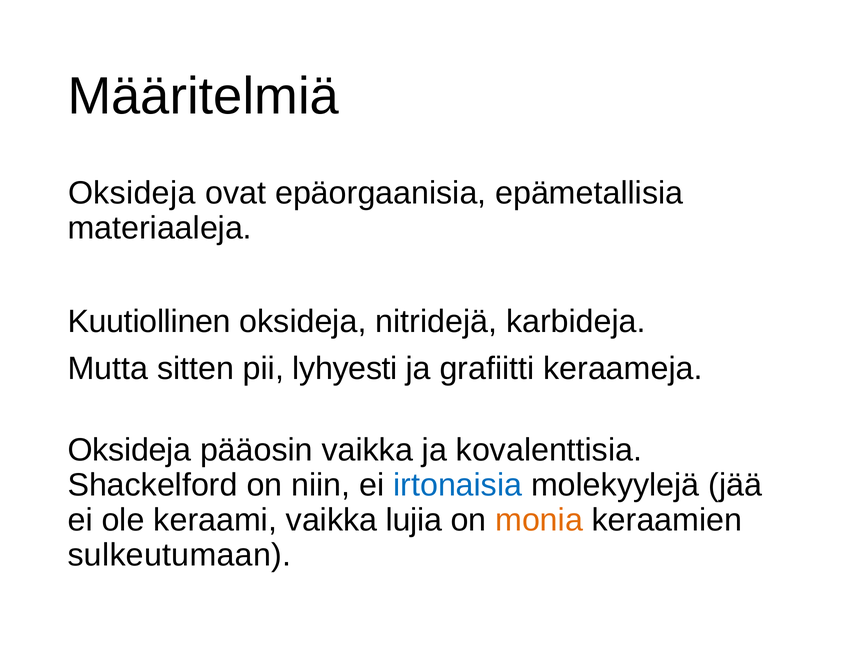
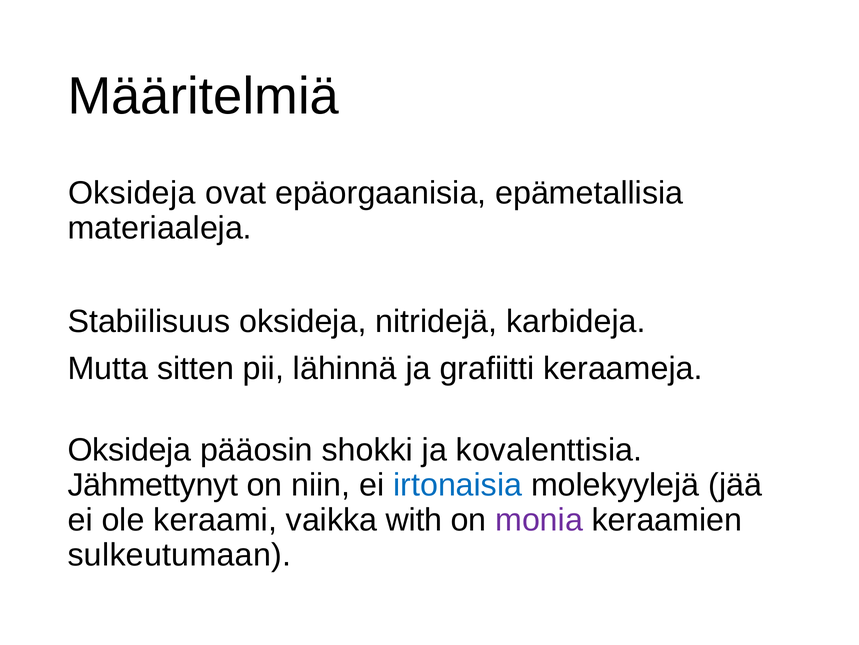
Kuutiollinen: Kuutiollinen -> Stabiilisuus (149, 321)
lyhyesti: lyhyesti -> lähinnä (345, 368)
pääosin vaikka: vaikka -> shokki (367, 450)
Shackelford: Shackelford -> Jähmettynyt (153, 485)
lujia: lujia -> with (414, 519)
monia colour: orange -> purple (539, 519)
